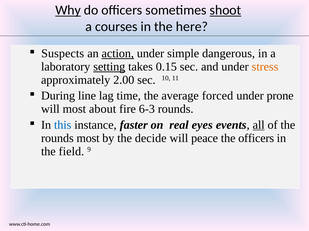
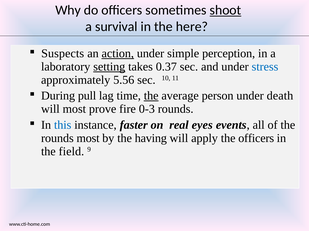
Why underline: present -> none (68, 10)
courses: courses -> survival (116, 27)
dangerous: dangerous -> perception (229, 54)
0.15: 0.15 -> 0.37 (166, 67)
stress colour: orange -> blue (265, 67)
2.00: 2.00 -> 5.56 (124, 80)
line: line -> pull (87, 96)
the underline: none -> present (151, 96)
forced: forced -> person (218, 96)
prone: prone -> death (280, 96)
about: about -> prove (103, 109)
6-3: 6-3 -> 0-3 (147, 109)
all underline: present -> none (259, 125)
decide: decide -> having (151, 139)
peace: peace -> apply (205, 139)
